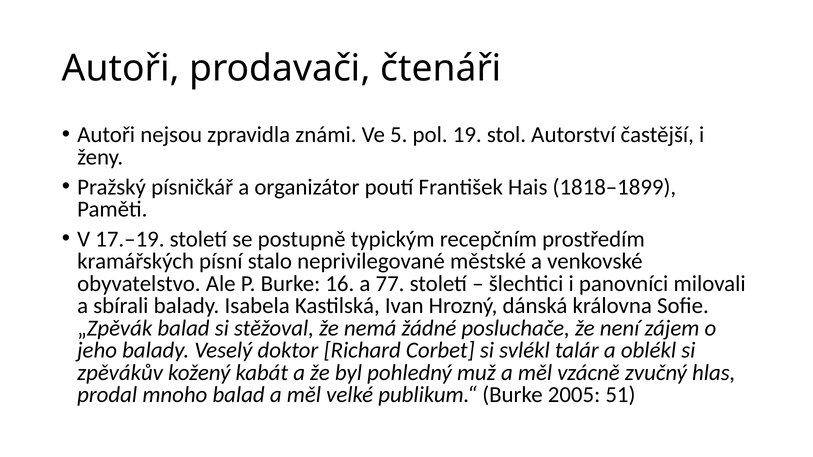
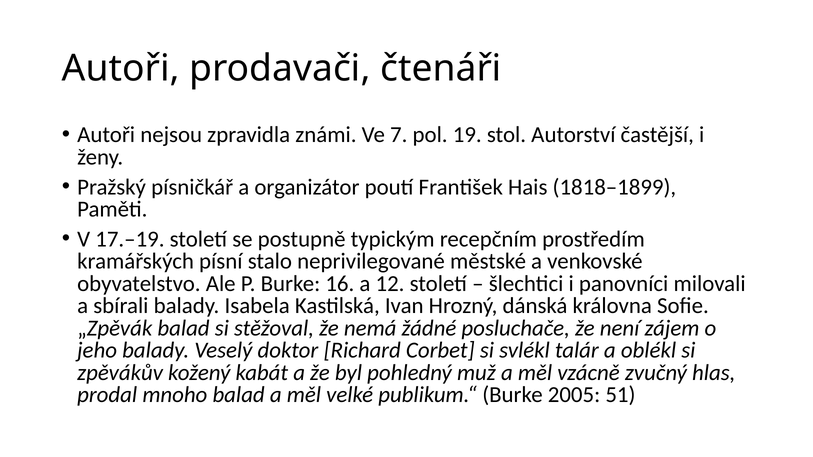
5: 5 -> 7 (399, 135)
77: 77 -> 12 (390, 284)
